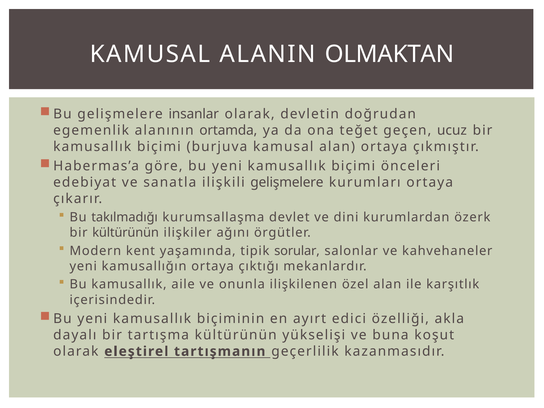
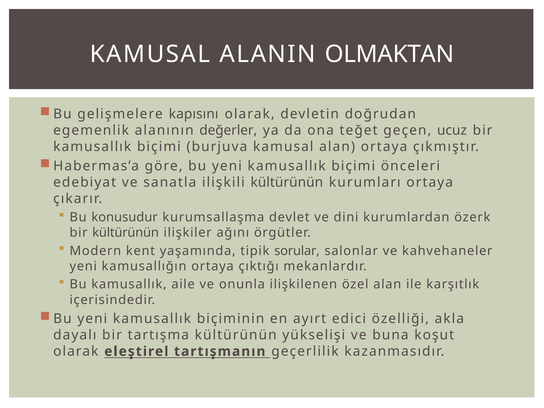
insanlar: insanlar -> kapısını (194, 114)
ortamda: ortamda -> değerler (228, 130)
ilişkili gelişmelere: gelişmelere -> kültürünün (287, 182)
takılmadığı: takılmadığı -> konusudur (125, 217)
